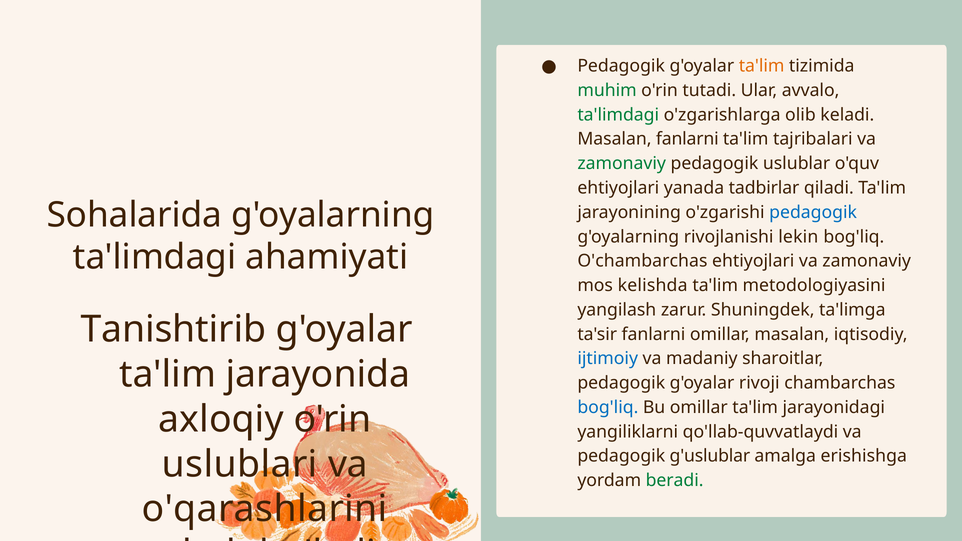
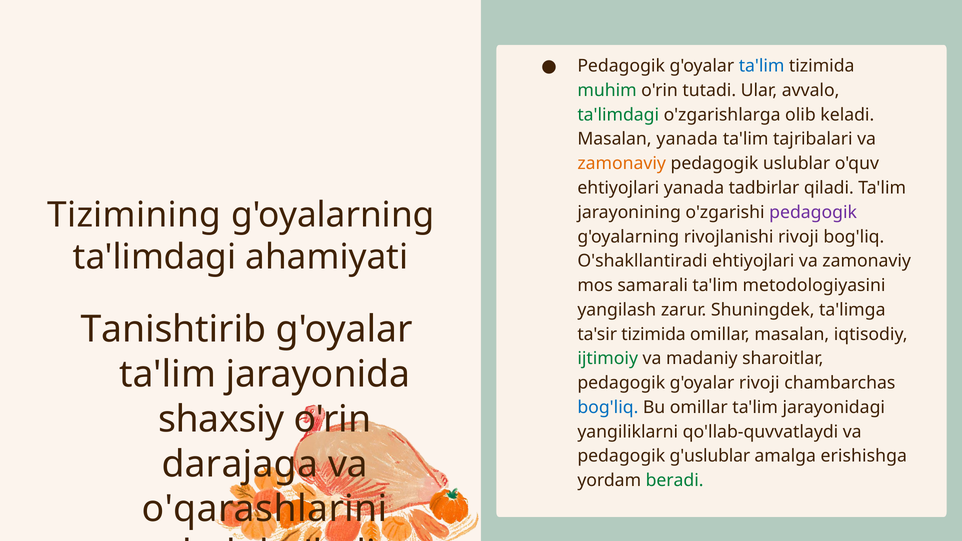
ta'lim colour: orange -> blue (762, 66)
Masalan fanlarni: fanlarni -> yanada (687, 139)
zamonaviy colour: green -> orange (622, 164)
Sohalarida: Sohalarida -> Tizimining (134, 215)
pedagogik colour: blue -> purple (813, 212)
rivojlanishi lekin: lekin -> rivoji (798, 237)
O'chambarchas: O'chambarchas -> O'shakllantiradi (642, 261)
kelishda: kelishda -> samarali (653, 286)
ta'sir fanlarni: fanlarni -> tizimida (654, 334)
ijtimoiy colour: blue -> green (608, 359)
axloqiy: axloqiy -> shaxsiy (221, 419)
uslublari: uslublari -> darajaga (240, 464)
